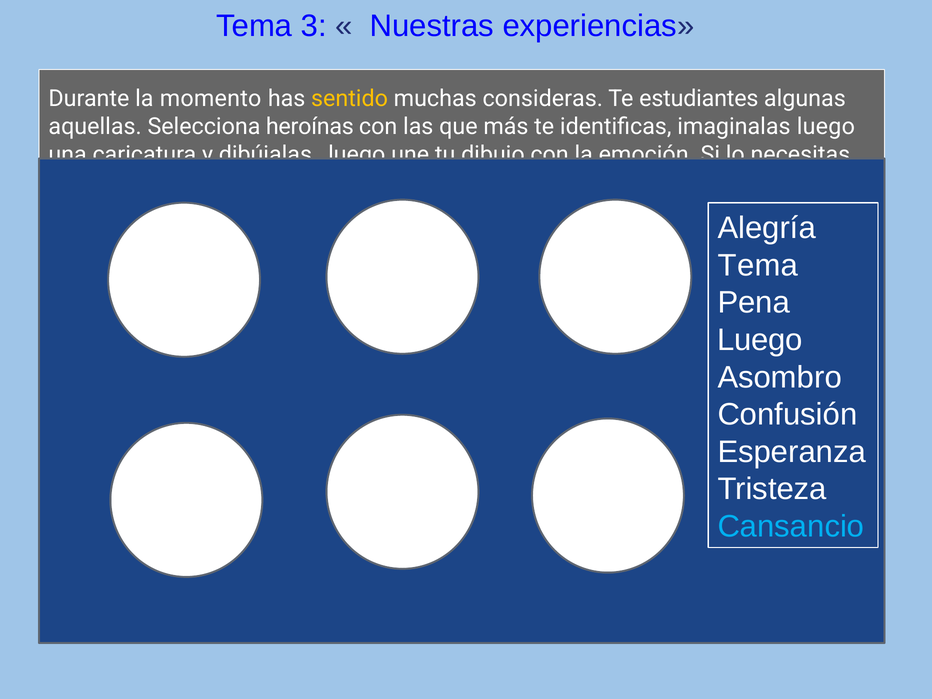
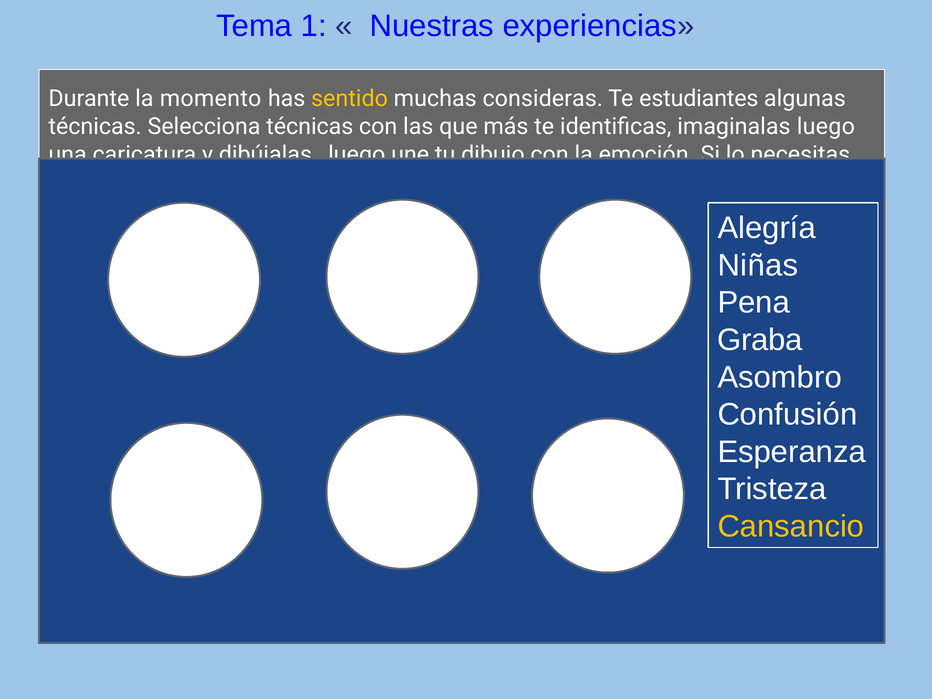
3: 3 -> 1 (314, 26)
aquellas: aquellas -> técnicas (95, 127)
Selecciona heroínas: heroínas -> técnicas (310, 127)
Tema: Tema -> Niñas (758, 265)
Luego: Luego -> Graba (760, 340)
Cansancio colour: light blue -> yellow (791, 526)
